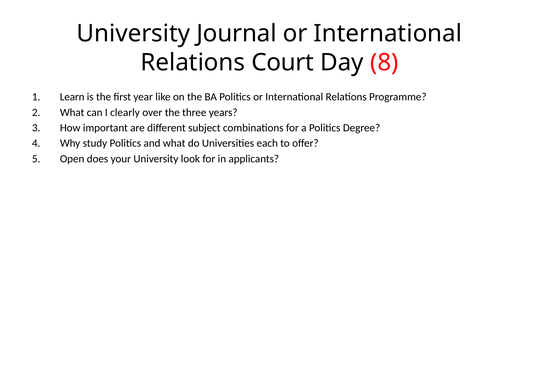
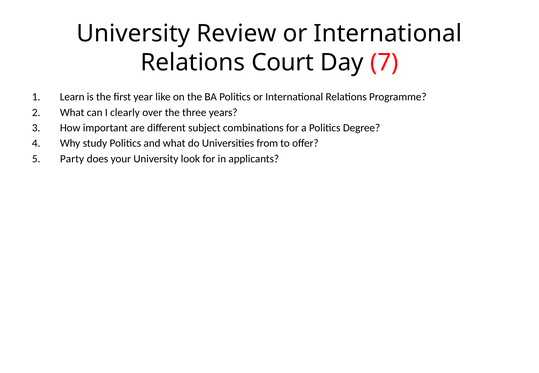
Journal: Journal -> Review (236, 34)
8: 8 -> 7 (384, 63)
each: each -> from (267, 143)
Open: Open -> Party (72, 159)
